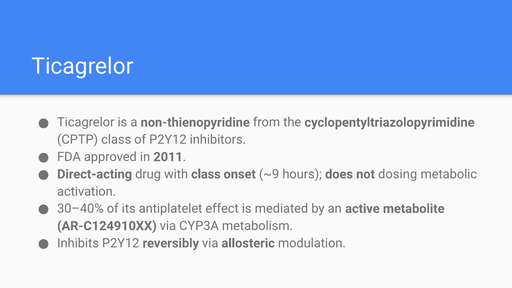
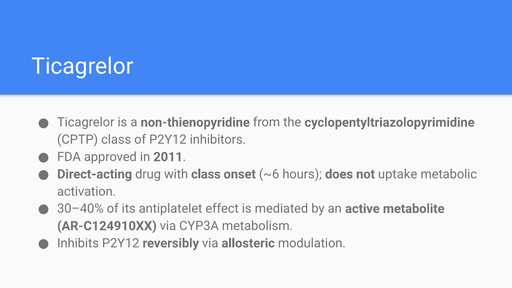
~9: ~9 -> ~6 (269, 174)
dosing: dosing -> uptake (398, 174)
